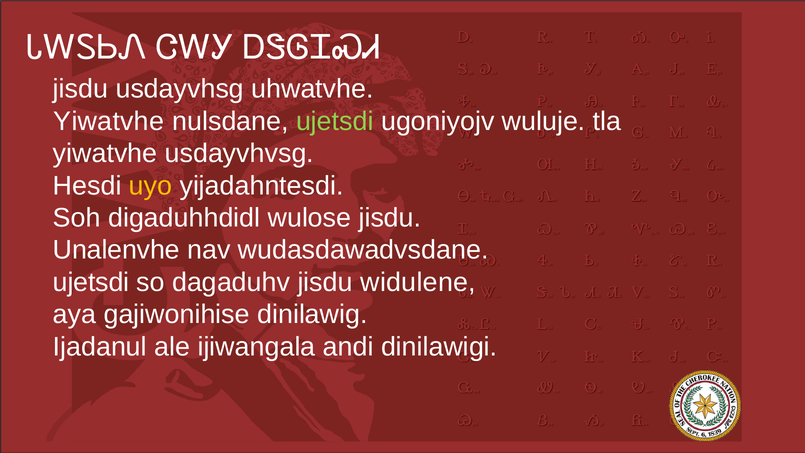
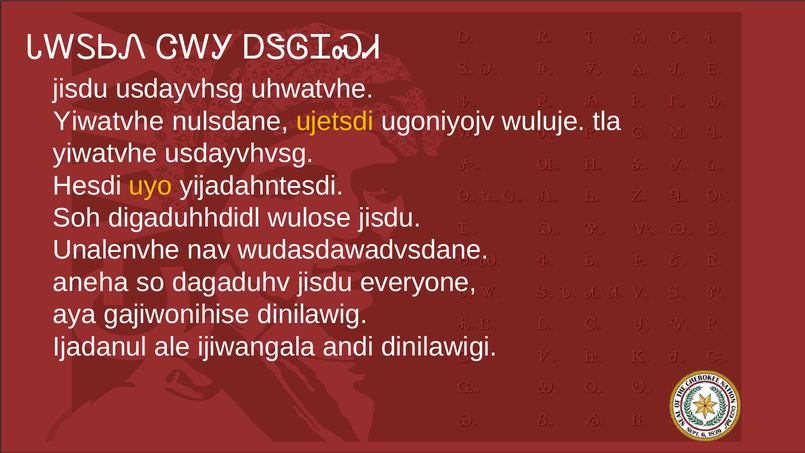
ujetsdi colour: light green -> yellow (335, 121)
ujetsdi: ujetsdi -> aneha (91, 282)
widulene: widulene -> everyone (418, 282)
